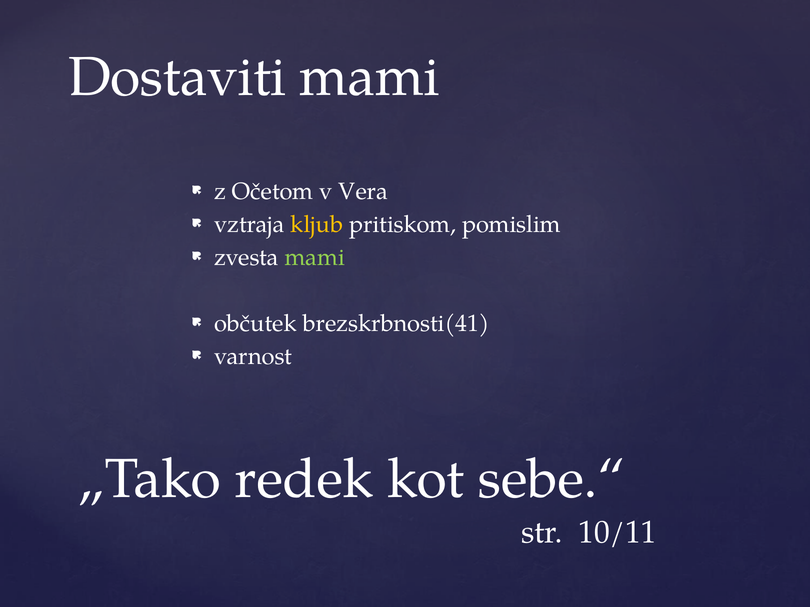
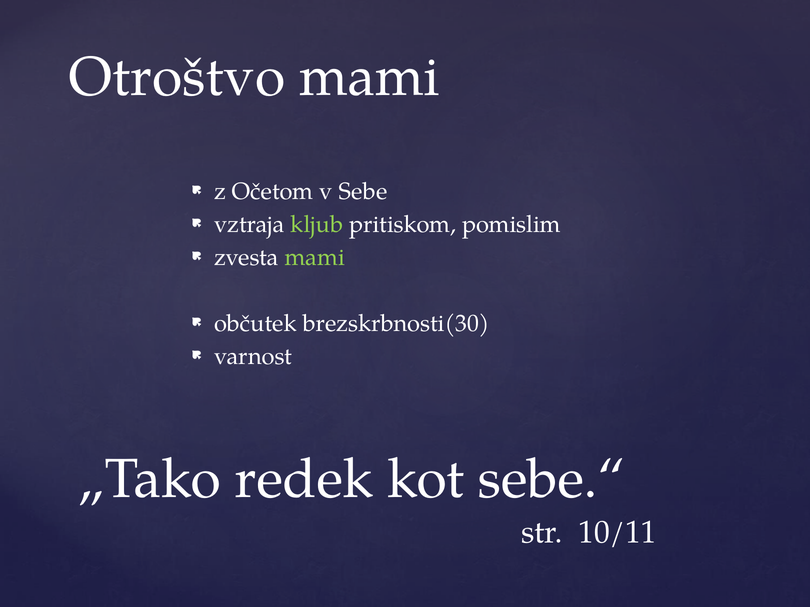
Dostaviti: Dostaviti -> Otroštvo (177, 77)
Vera: Vera -> Sebe (363, 191)
kljub colour: yellow -> light green (317, 225)
brezskrbnosti(41: brezskrbnosti(41 -> brezskrbnosti(30 (396, 324)
